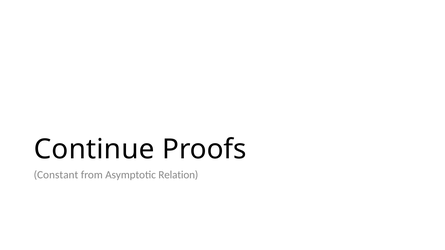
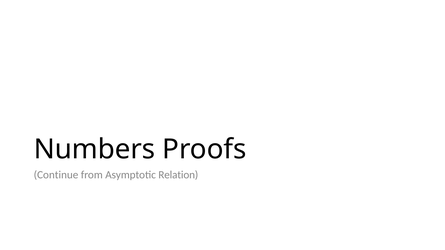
Continue: Continue -> Numbers (94, 150)
Constant: Constant -> Continue (56, 175)
